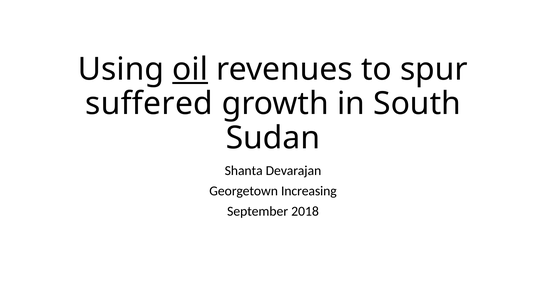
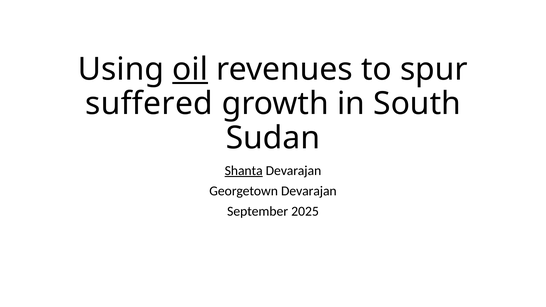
Shanta underline: none -> present (244, 171)
Georgetown Increasing: Increasing -> Devarajan (309, 191)
2018: 2018 -> 2025 (305, 212)
